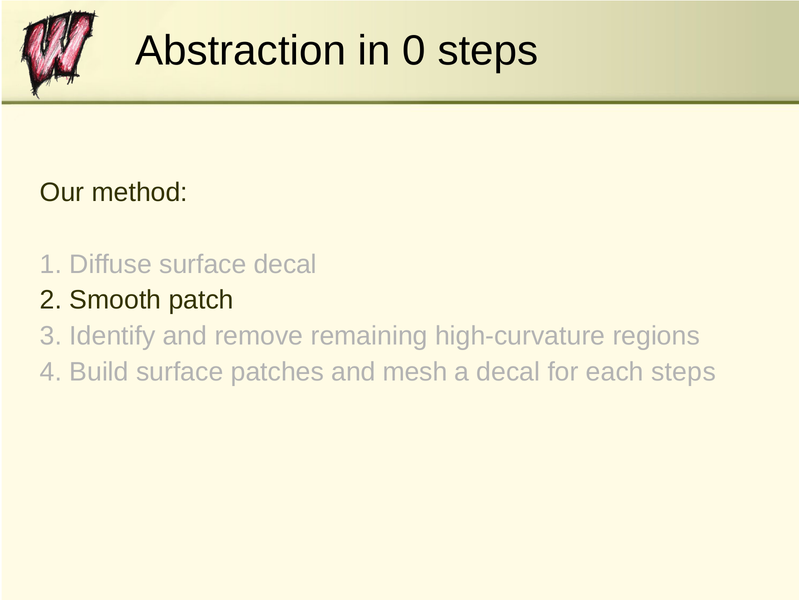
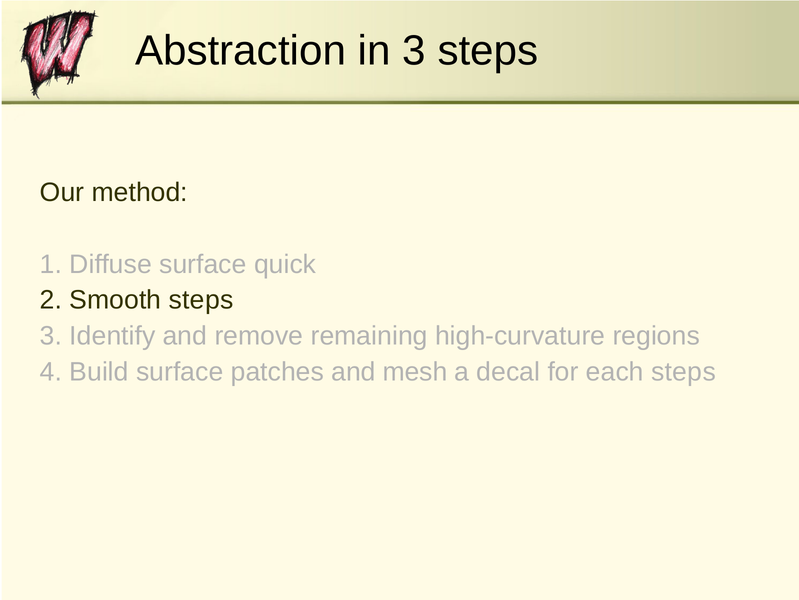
in 0: 0 -> 3 (414, 51)
surface decal: decal -> quick (285, 264)
Smooth patch: patch -> steps (201, 300)
